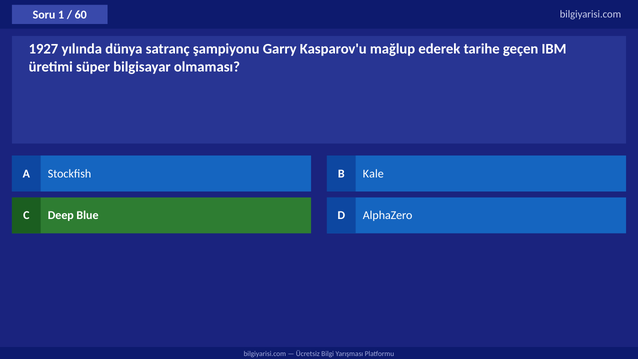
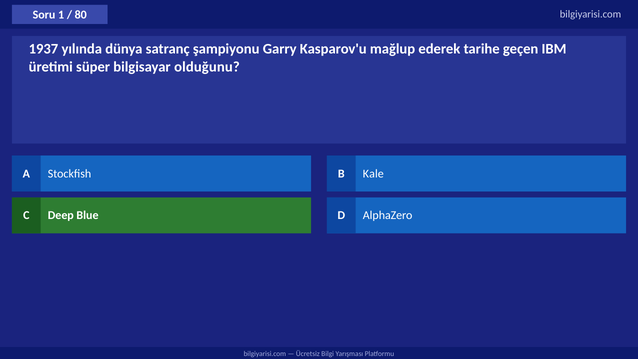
60: 60 -> 80 (81, 15)
1927: 1927 -> 1937 (43, 49)
olmaması: olmaması -> olduğunu (207, 67)
